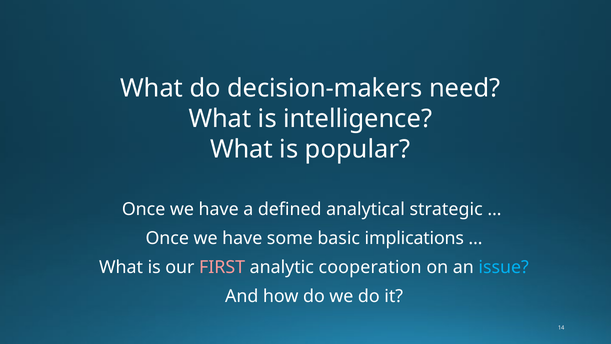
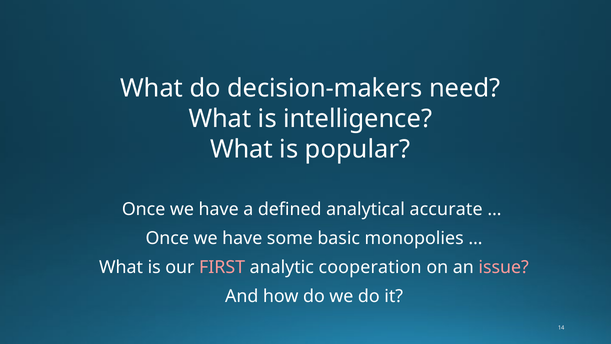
strategic: strategic -> accurate (446, 209)
implications: implications -> monopolies (414, 238)
issue colour: light blue -> pink (504, 267)
